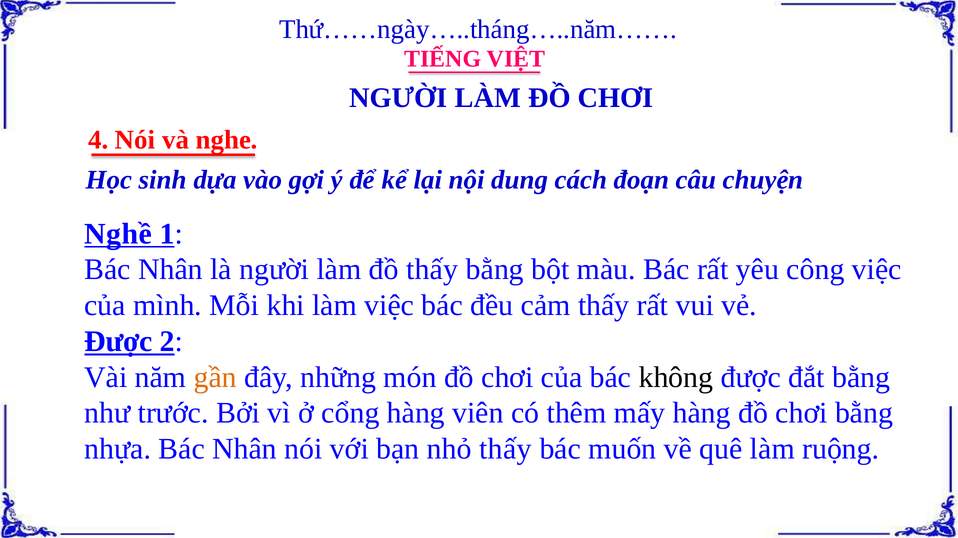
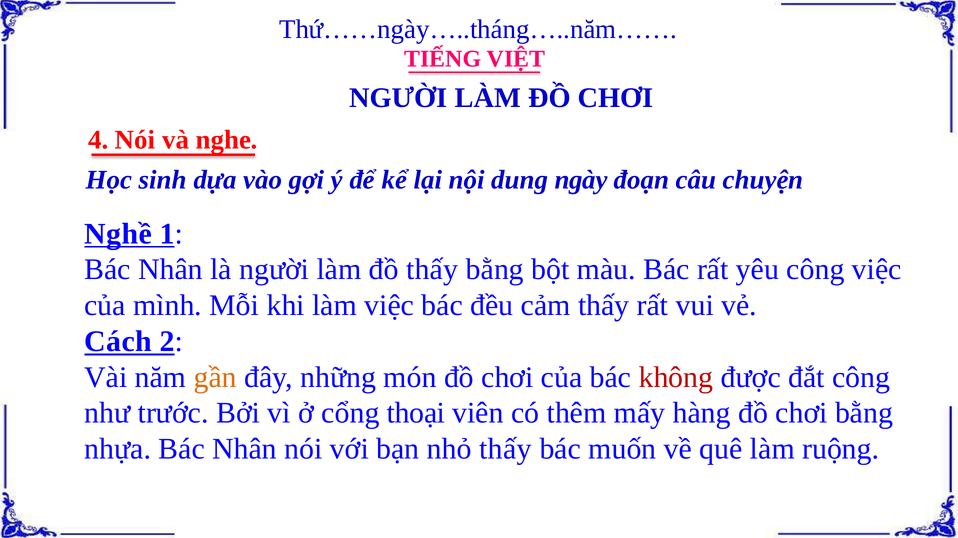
cách: cách -> ngày (581, 180)
Được: Được -> Cách (118, 341)
không colour: black -> red (676, 377)
đắt bằng: bằng -> công (861, 377)
cổng hàng: hàng -> thoại (416, 413)
